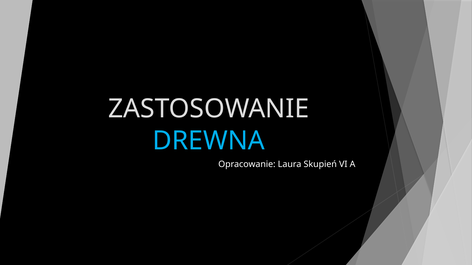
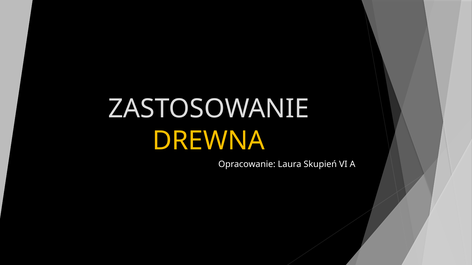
DREWNA colour: light blue -> yellow (209, 141)
